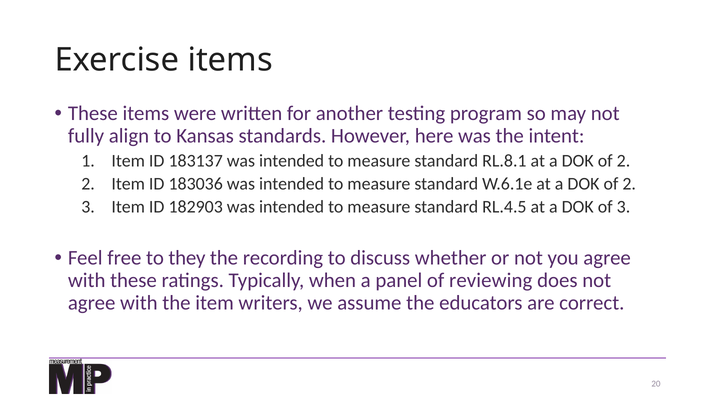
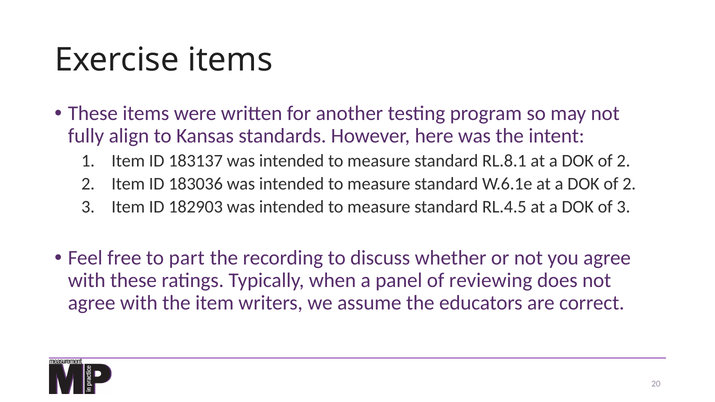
they: they -> part (187, 258)
